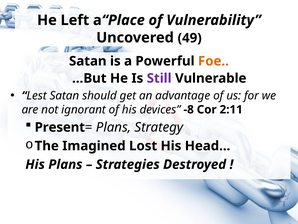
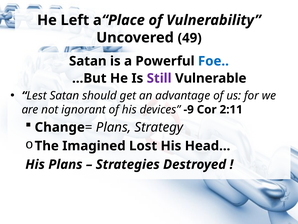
Foe colour: orange -> blue (213, 61)
-8: -8 -> -9 (189, 109)
Present: Present -> Change (60, 127)
